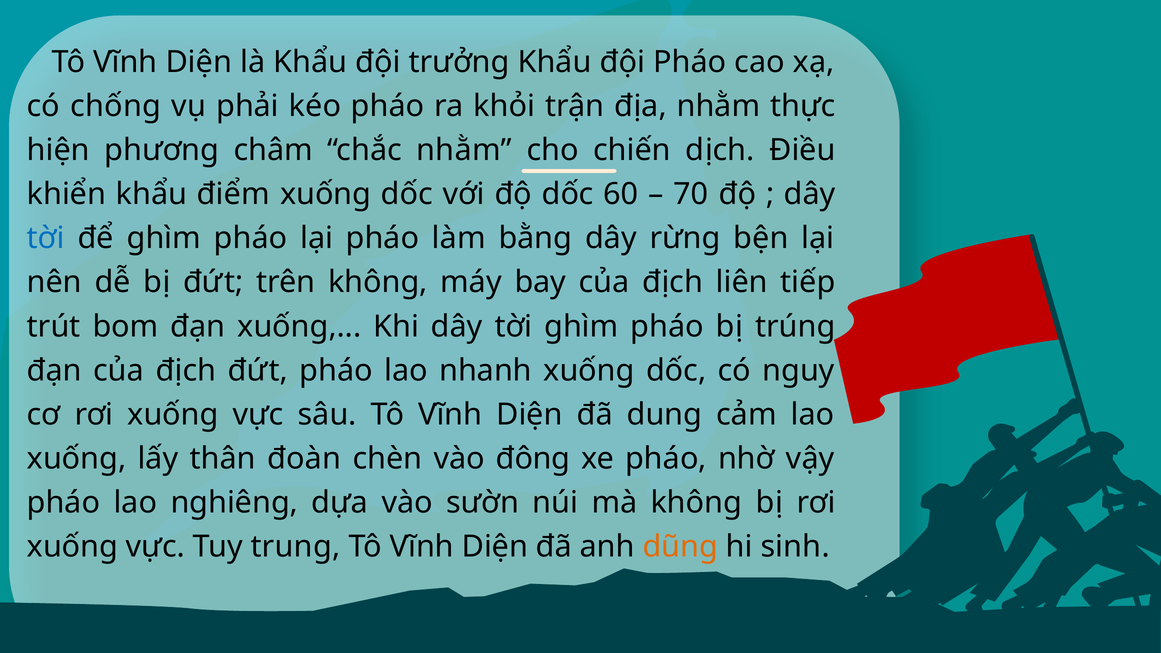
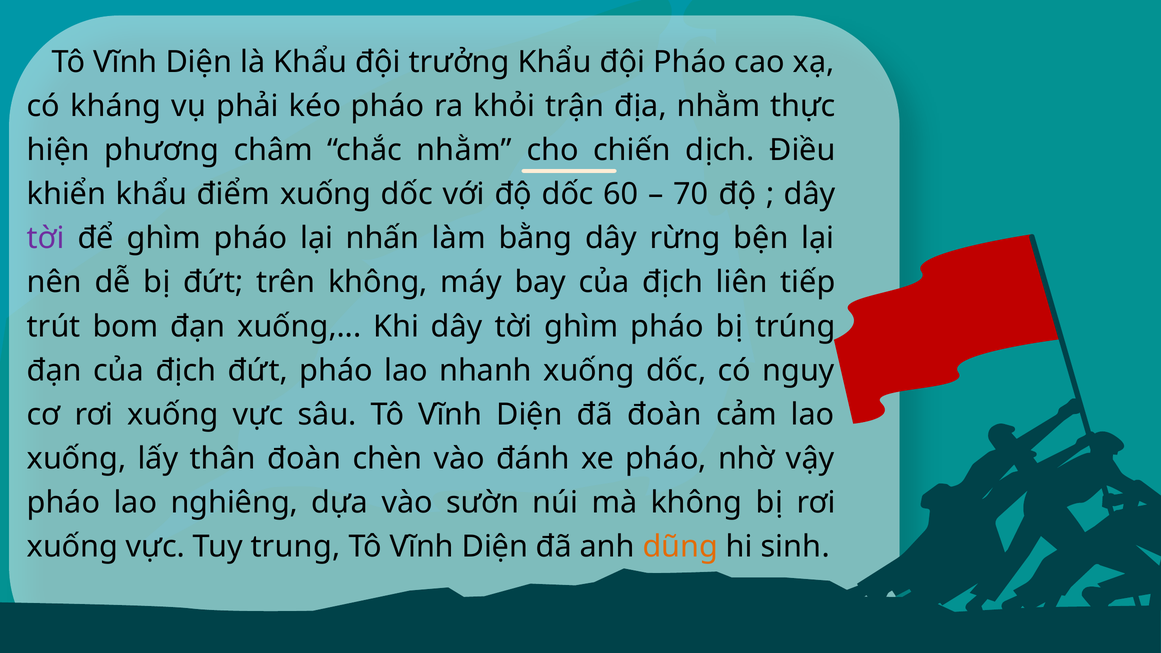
chống: chống -> kháng (116, 106)
tời colour: blue -> purple (46, 238)
lại pháo: pháo -> nhấn (383, 238)
đã dung: dung -> đoàn (664, 415)
đông: đông -> đánh (533, 459)
